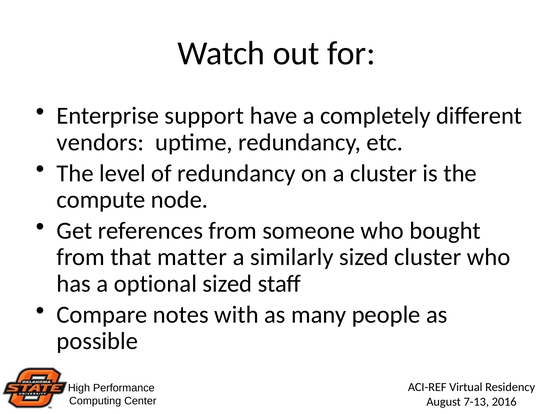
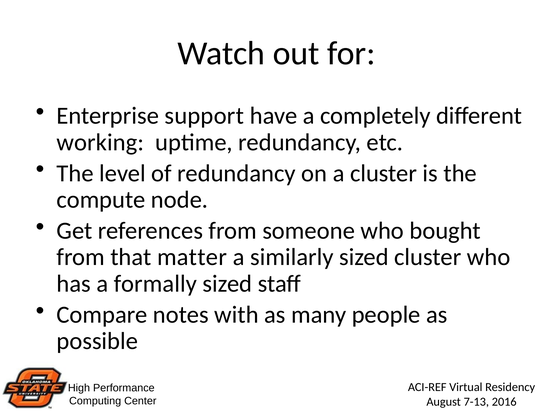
vendors: vendors -> working (100, 143)
optional: optional -> formally (155, 284)
